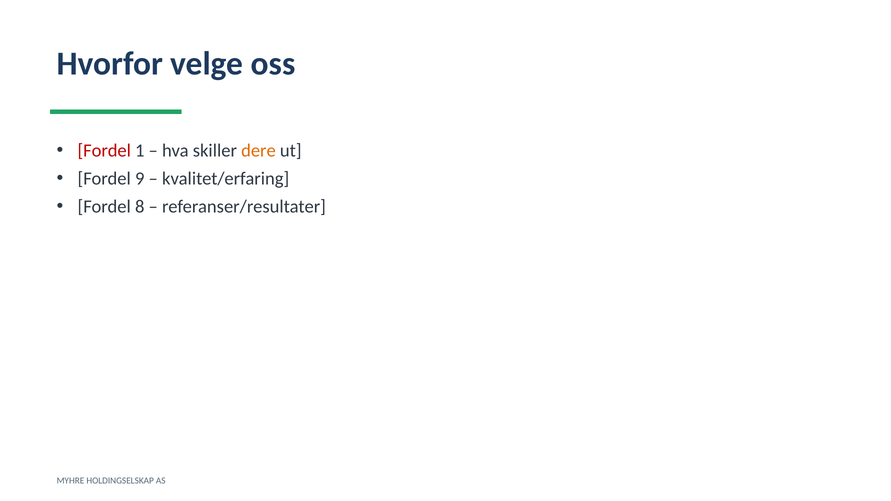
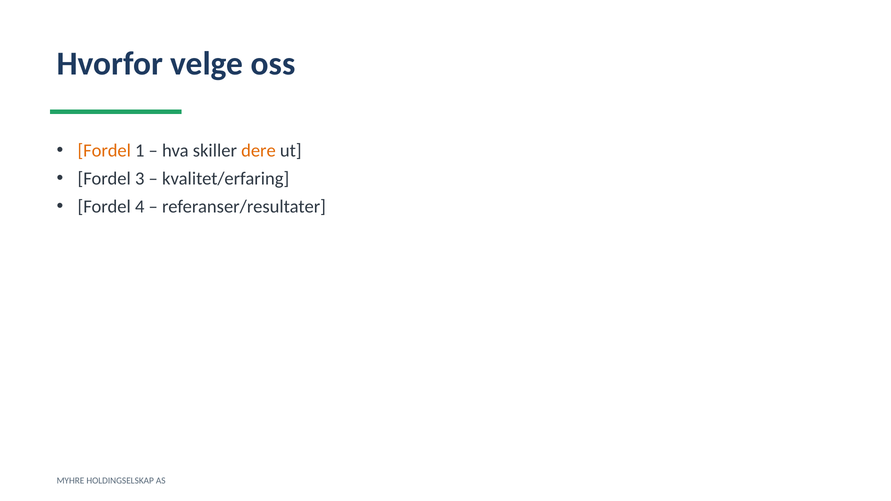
Fordel colour: red -> orange (104, 151)
9: 9 -> 3 (140, 179)
8: 8 -> 4 (140, 207)
